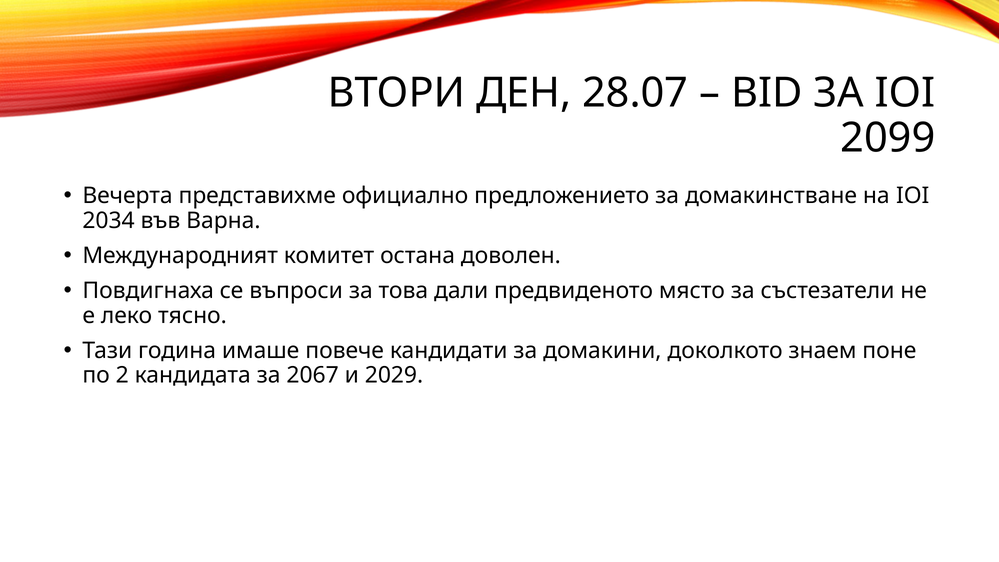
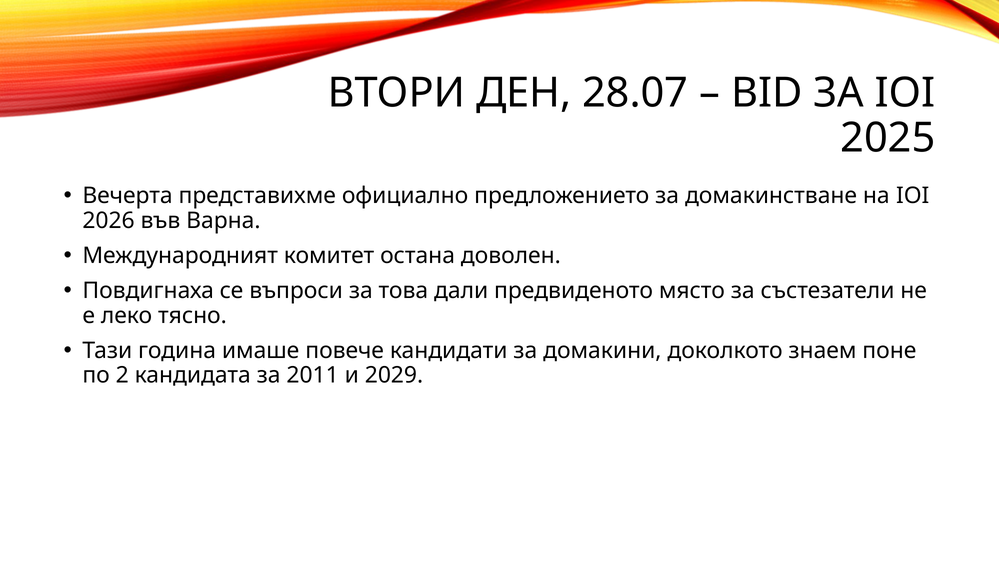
2099: 2099 -> 2025 (888, 138)
2034: 2034 -> 2026 (109, 220)
2067: 2067 -> 2011 (313, 375)
